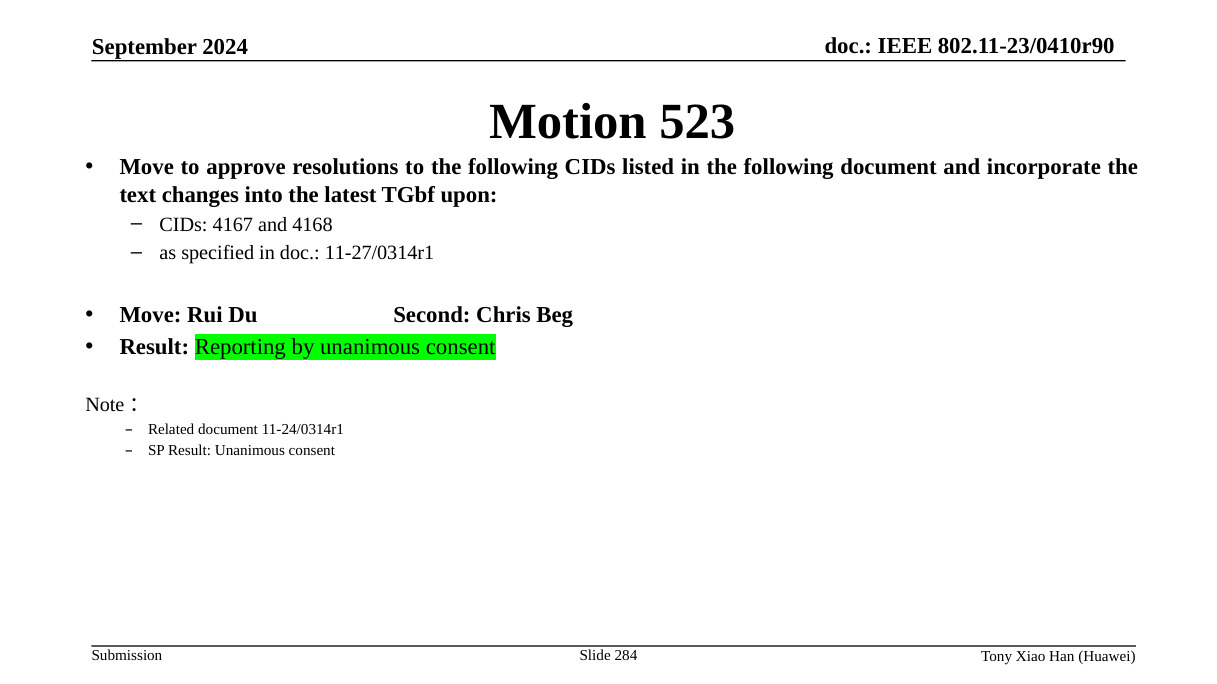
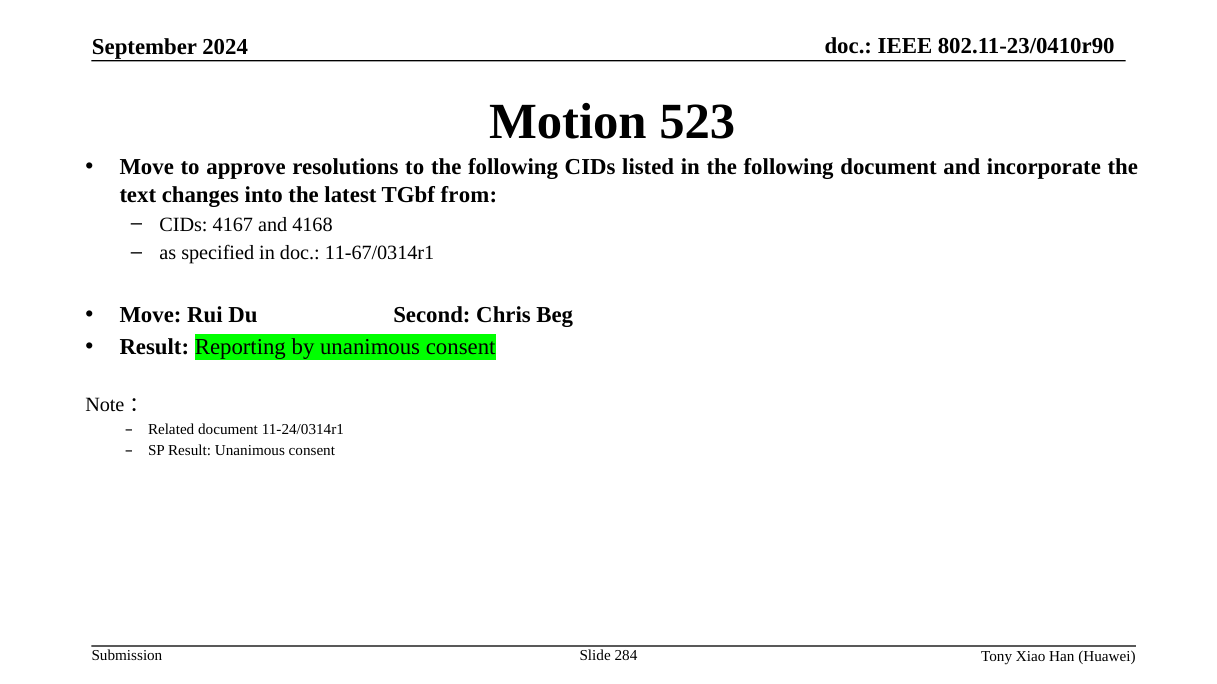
upon: upon -> from (469, 195)
11-27/0314r1: 11-27/0314r1 -> 11-67/0314r1 (379, 253)
